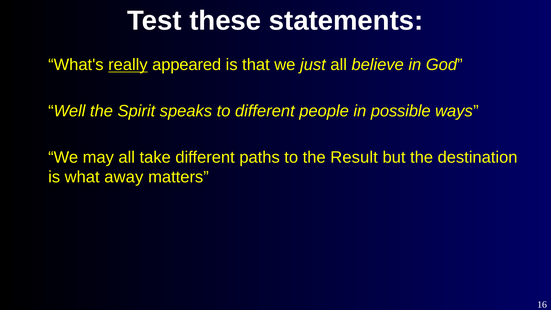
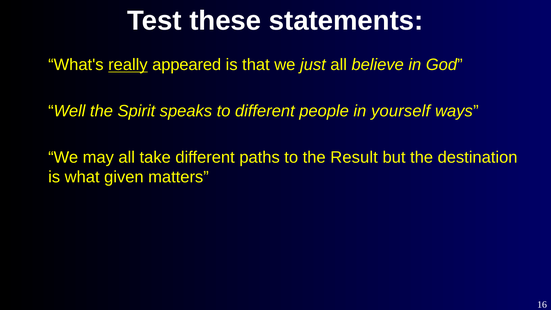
possible: possible -> yourself (401, 111)
away: away -> given (124, 177)
